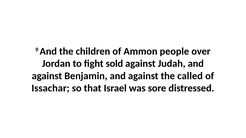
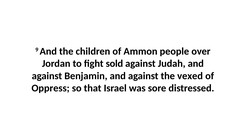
called: called -> vexed (190, 76)
Issachar: Issachar -> Oppress (51, 88)
